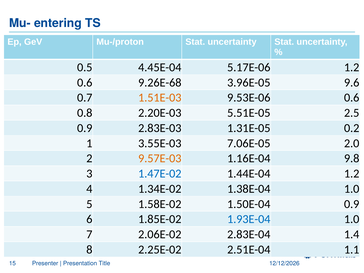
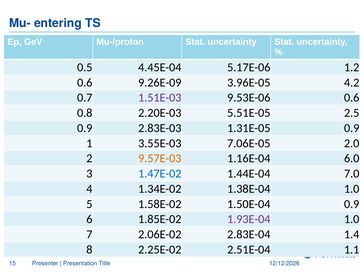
9.26E-68: 9.26E-68 -> 9.26E-09 (160, 83)
9.6: 9.6 -> 4.2 (352, 83)
1.51E-03 colour: orange -> purple (160, 98)
1.31E-05 0.2: 0.2 -> 0.9 (352, 128)
9.8: 9.8 -> 6.0 (352, 158)
1.44E-04 1.2: 1.2 -> 7.0 (352, 174)
1.93E-04 colour: blue -> purple (249, 219)
